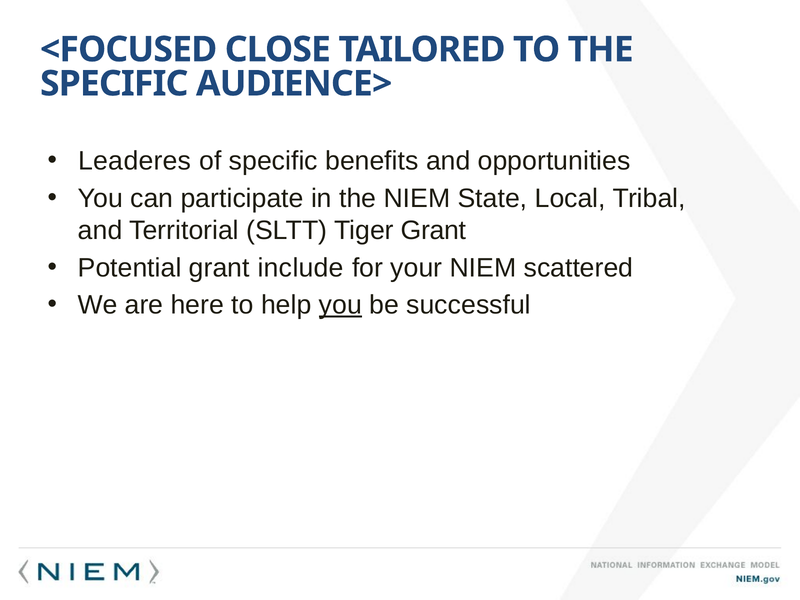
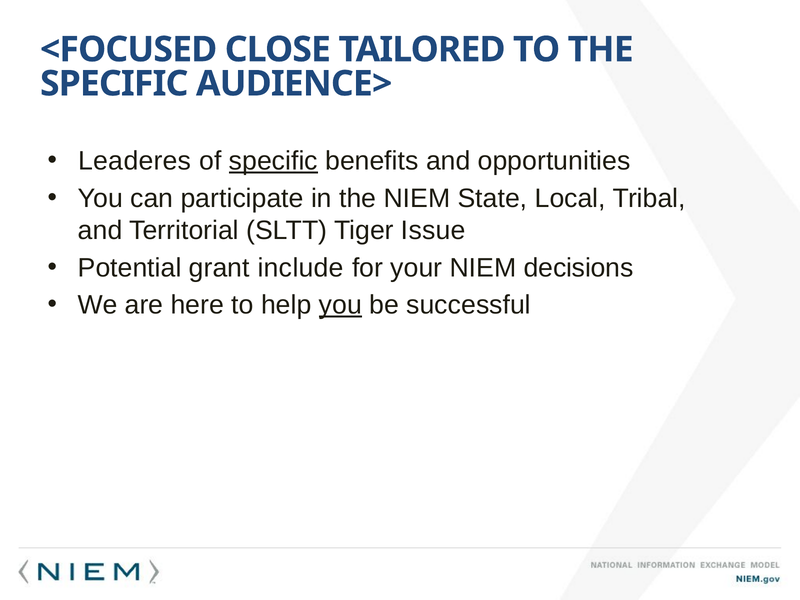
specific underline: none -> present (273, 161)
Tiger Grant: Grant -> Issue (433, 230)
scattered: scattered -> decisions (579, 268)
